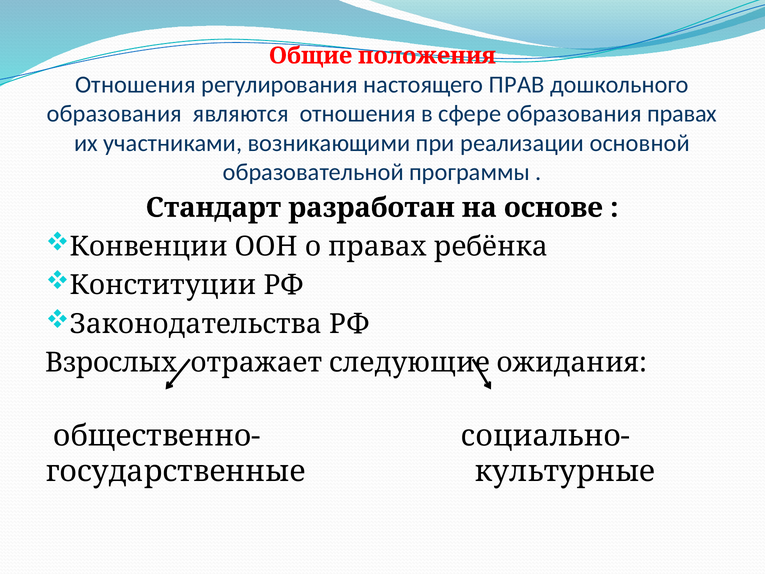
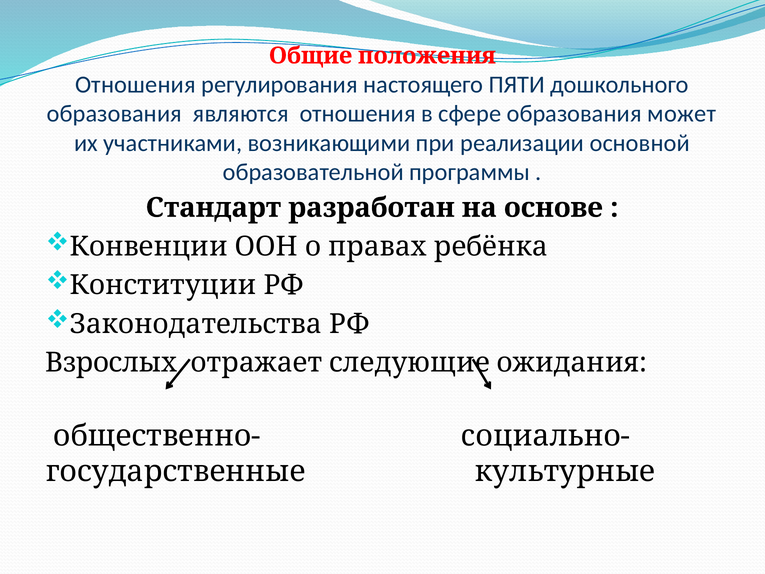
ПРАВ: ПРАВ -> ПЯТИ (517, 84)
образования правах: правах -> может (682, 114)
